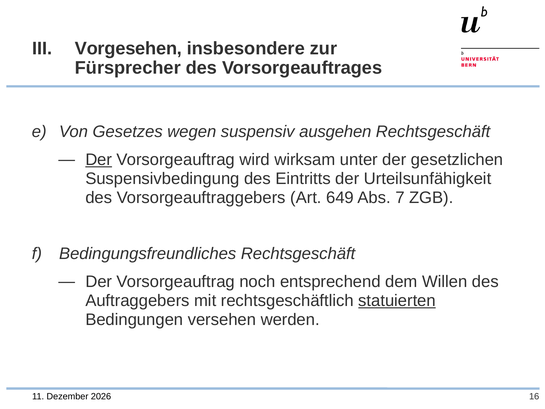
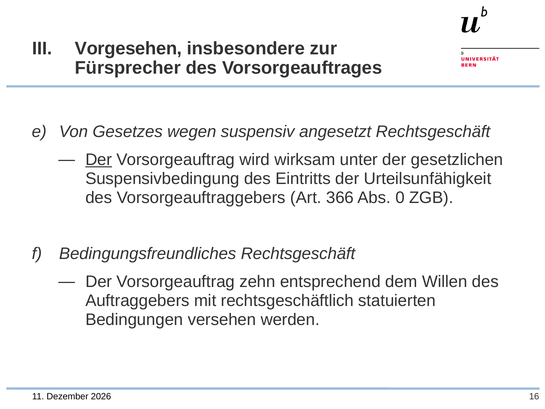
ausgehen: ausgehen -> angesetzt (335, 132)
649: 649 -> 366 (340, 198)
7: 7 -> 0 (400, 198)
noch: noch -> zehn (257, 282)
statuierten underline: present -> none (397, 301)
